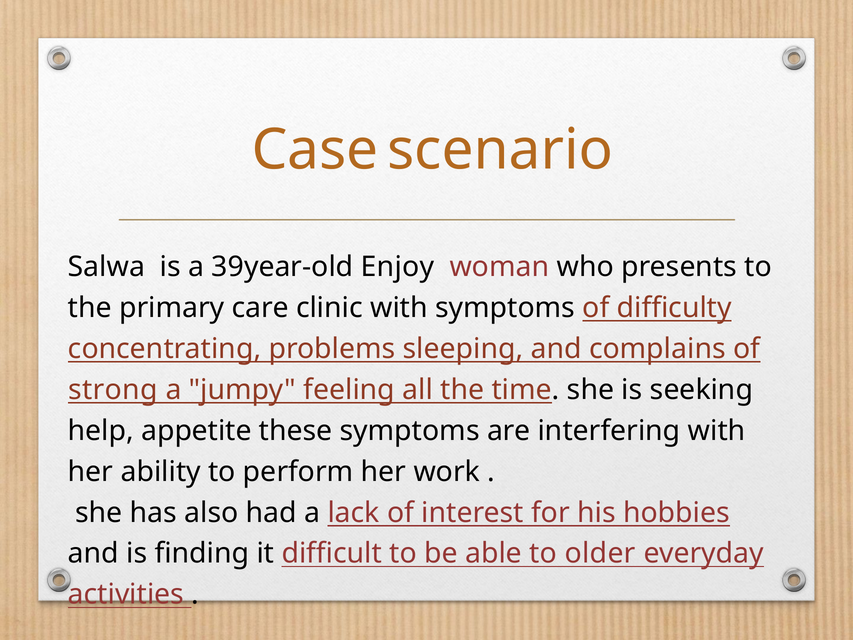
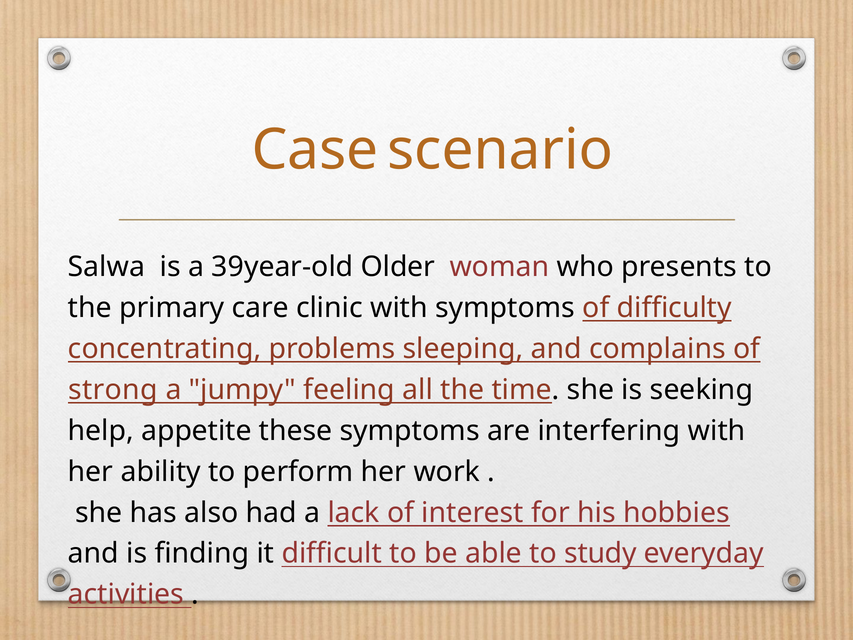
Enjoy: Enjoy -> Older (398, 267)
older: older -> study (600, 553)
